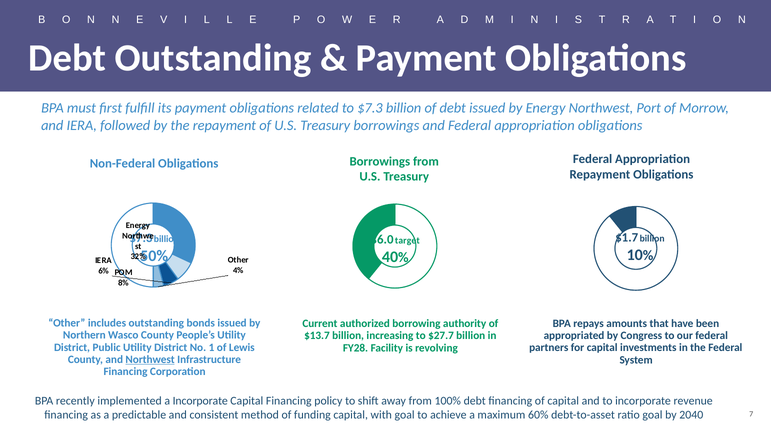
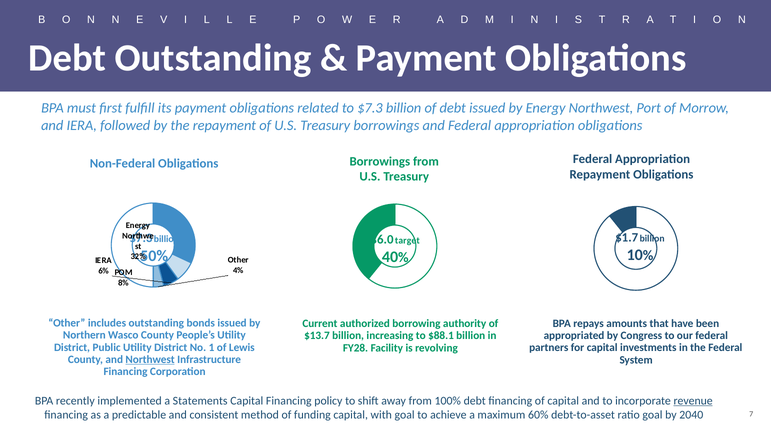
$27.7: $27.7 -> $88.1 (441, 336)
a Incorporate: Incorporate -> Statements (200, 400)
revenue underline: none -> present (693, 400)
